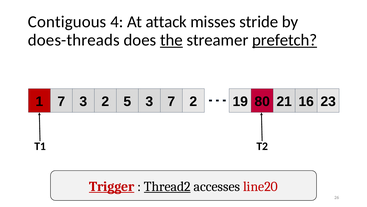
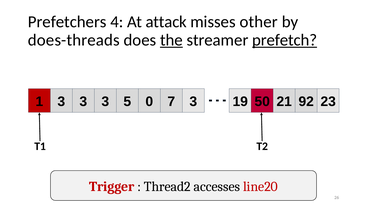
Contiguous: Contiguous -> Prefetchers (67, 22)
stride: stride -> other (259, 22)
1 7: 7 -> 3 (61, 101)
2: 2 -> 3 (105, 101)
5 3: 3 -> 0 (149, 101)
7 2: 2 -> 3 (193, 101)
80: 80 -> 50 (262, 101)
16: 16 -> 92 (306, 101)
Trigger underline: present -> none (112, 186)
Thread2 underline: present -> none (167, 186)
